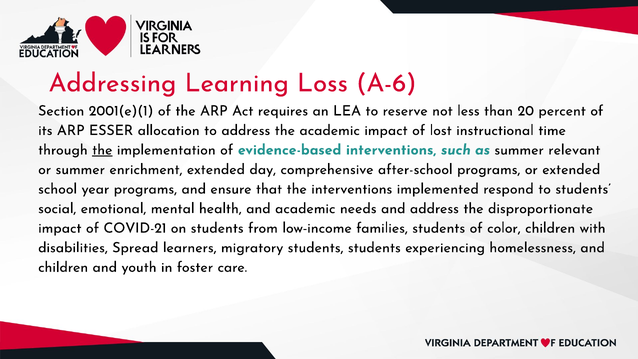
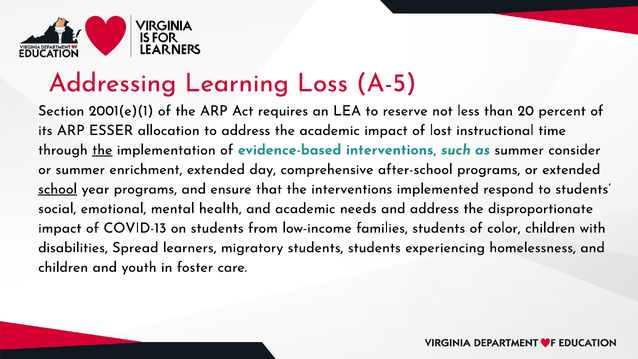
A-6: A-6 -> A-5 (386, 83)
relevant: relevant -> consider (574, 150)
school underline: none -> present (58, 189)
COVID-21: COVID-21 -> COVID-13 (135, 228)
